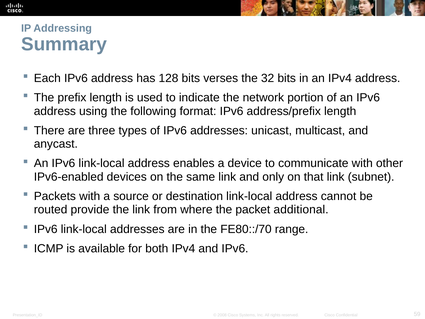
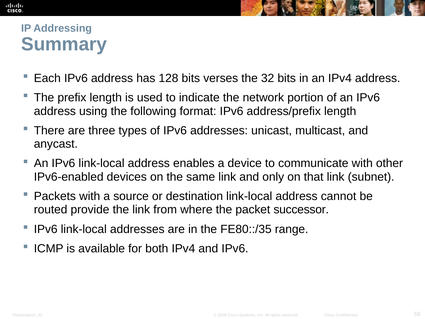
additional: additional -> successor (301, 210)
FE80::/70: FE80::/70 -> FE80::/35 (246, 229)
